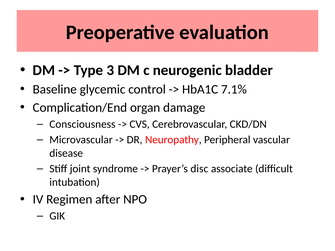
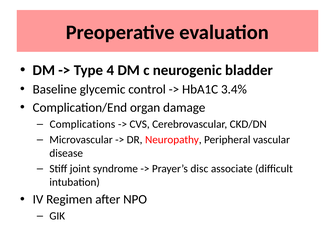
3: 3 -> 4 (110, 70)
7.1%: 7.1% -> 3.4% (234, 89)
Consciousness: Consciousness -> Complications (82, 124)
